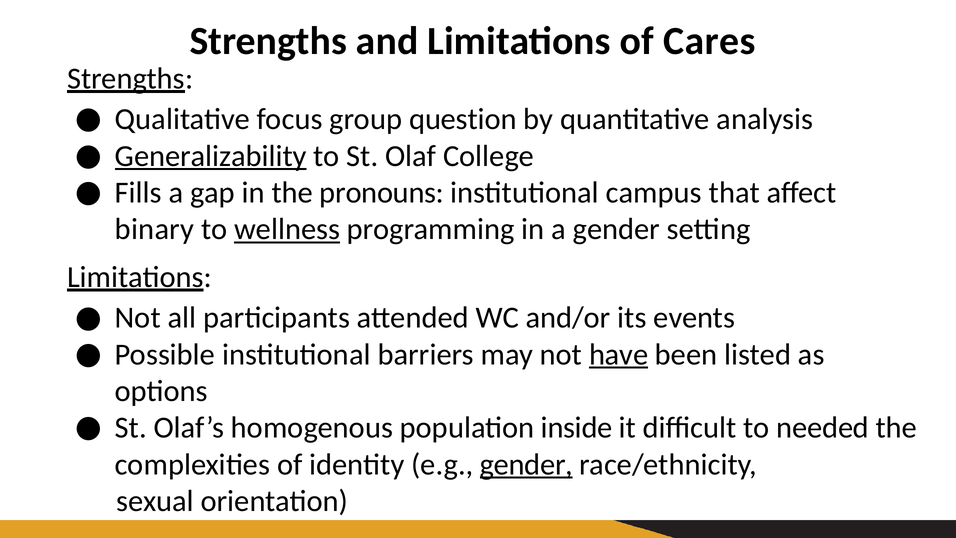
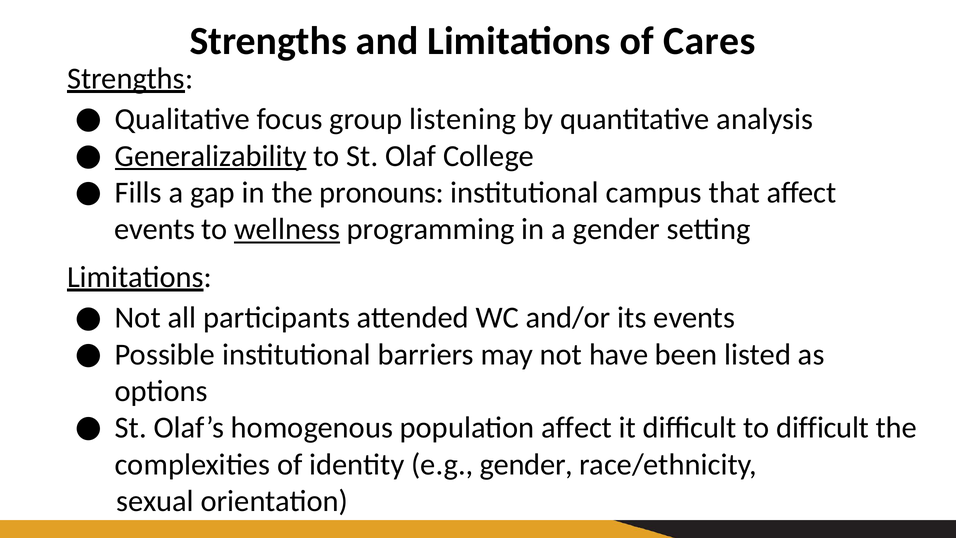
question: question -> listening (463, 119)
binary: binary -> events (155, 229)
have underline: present -> none (619, 354)
population inside: inside -> affect (577, 428)
to needed: needed -> difficult (823, 428)
gender underline: present -> none (526, 464)
